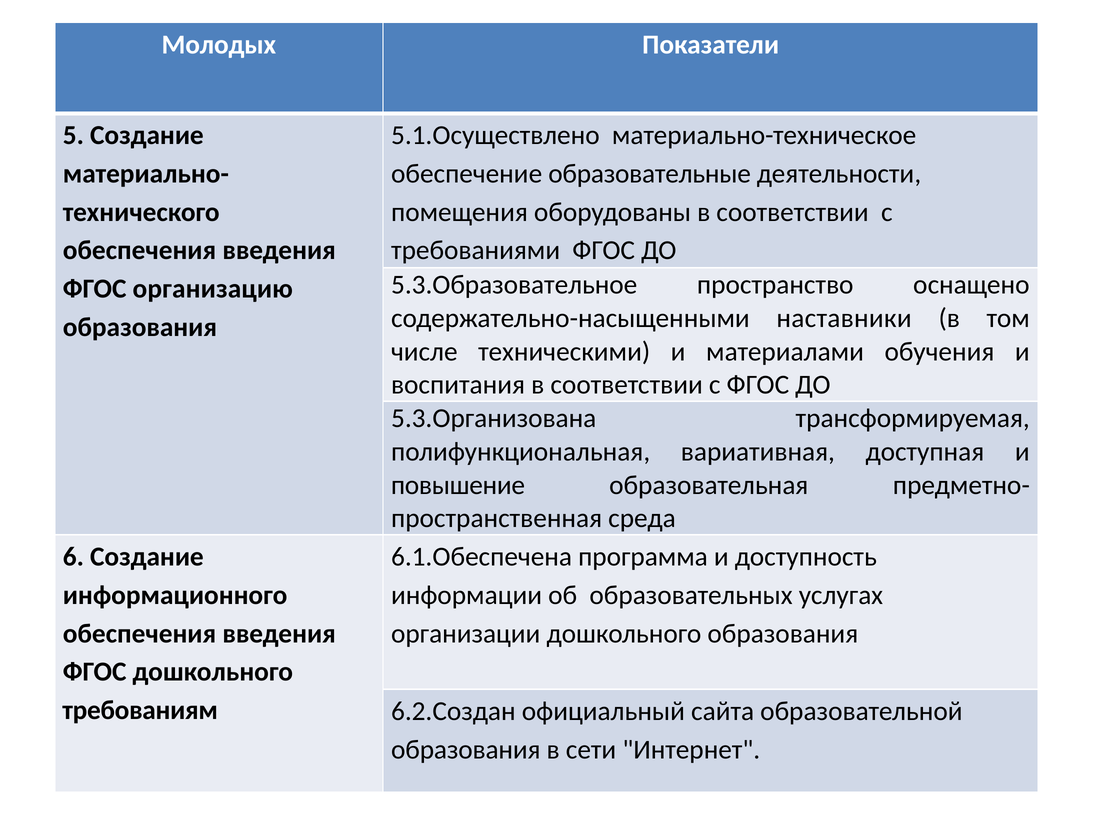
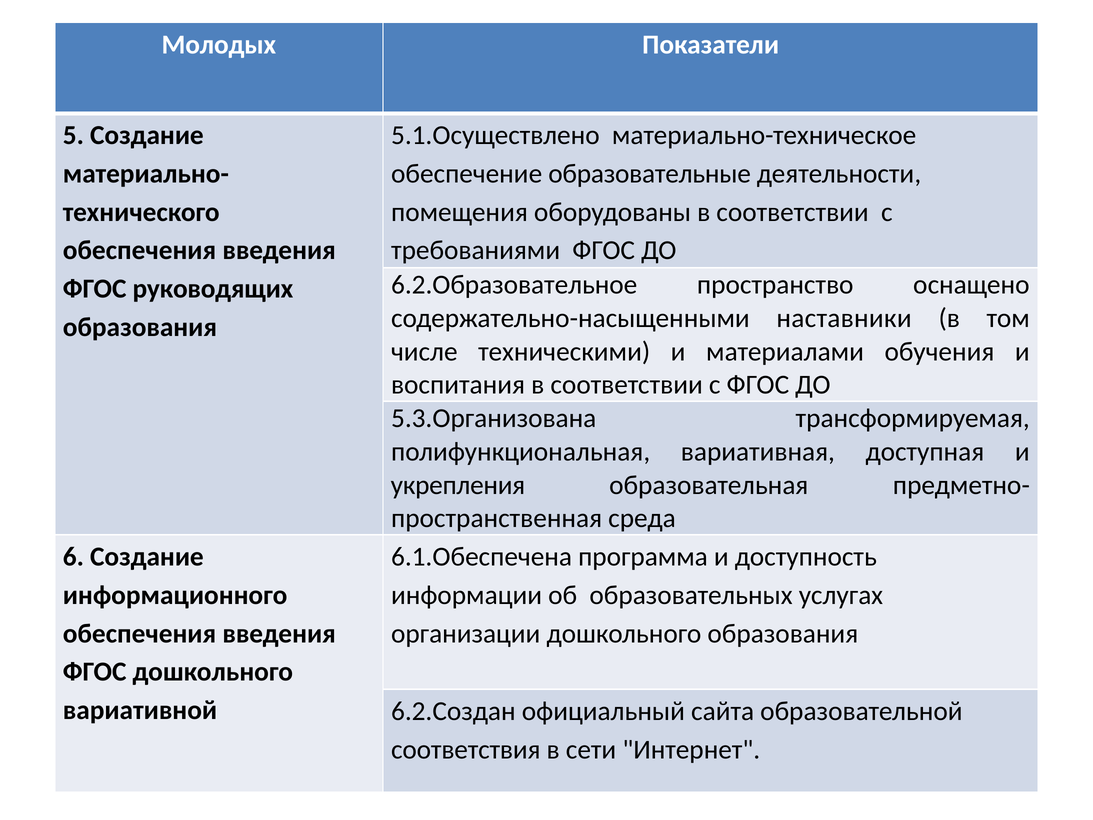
5.3.Образовательное: 5.3.Образовательное -> 6.2.Образовательное (514, 285)
организацию: организацию -> руководящих (213, 289)
повышение: повышение -> укрепления (458, 485)
требованиям: требованиям -> вариативной (140, 710)
образования: образования -> соответствия (466, 749)
